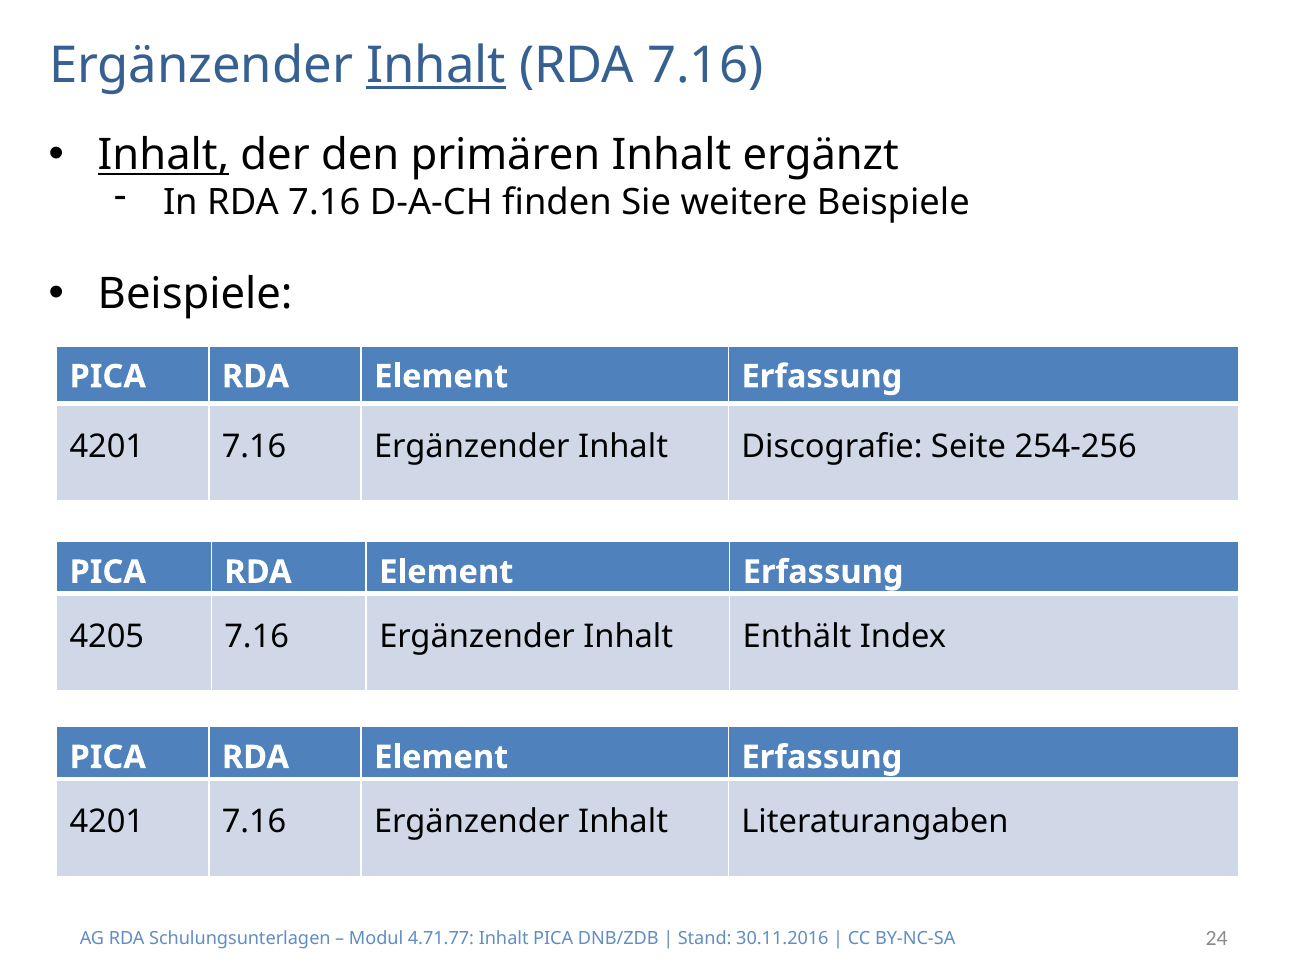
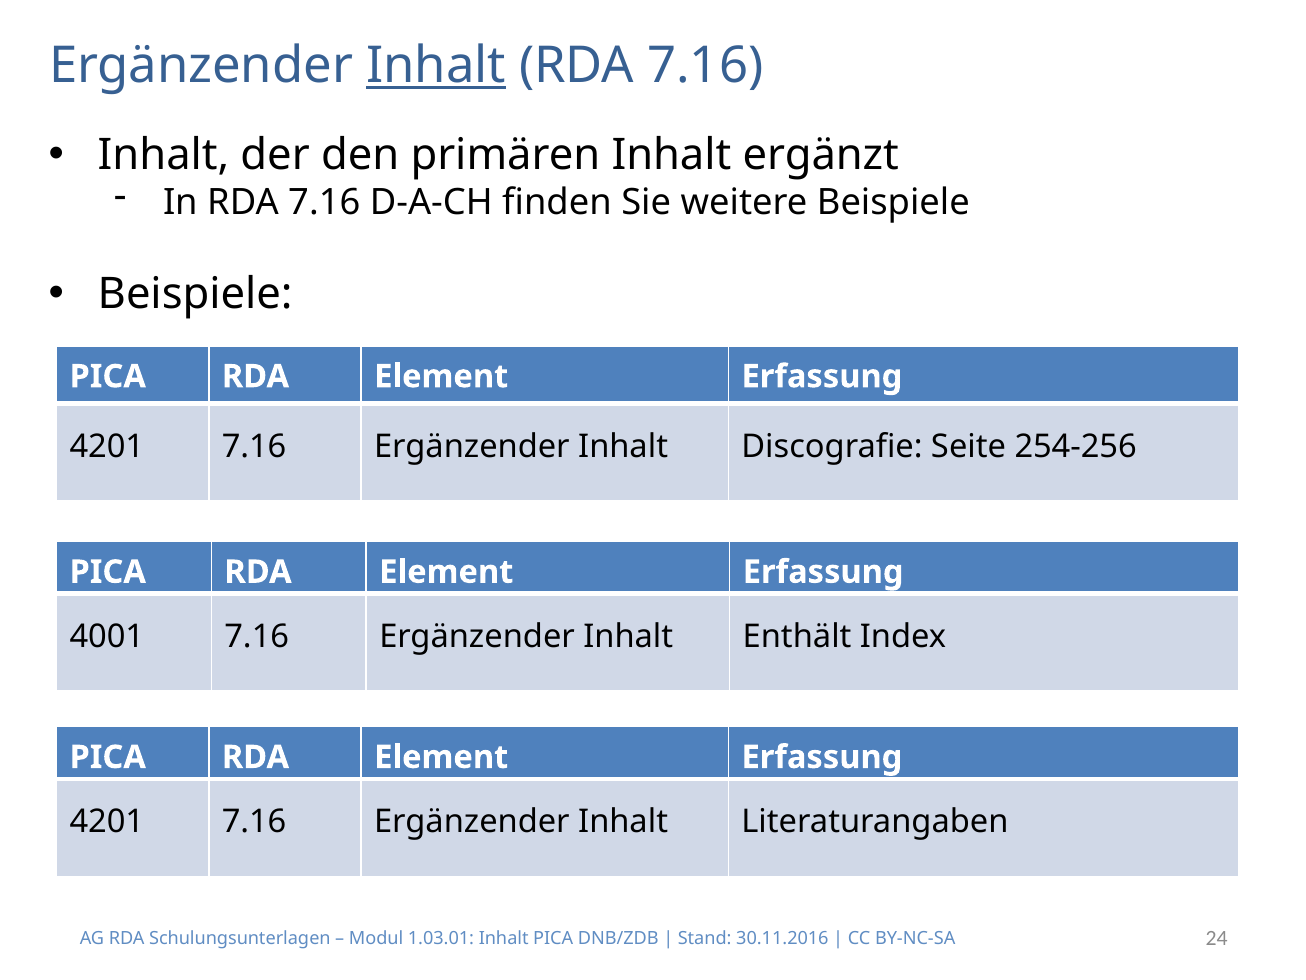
Inhalt underline: present -> none (164, 155)
4205: 4205 -> 4001 (107, 636)
4.71.77: 4.71.77 -> 1.03.01 (441, 938)
